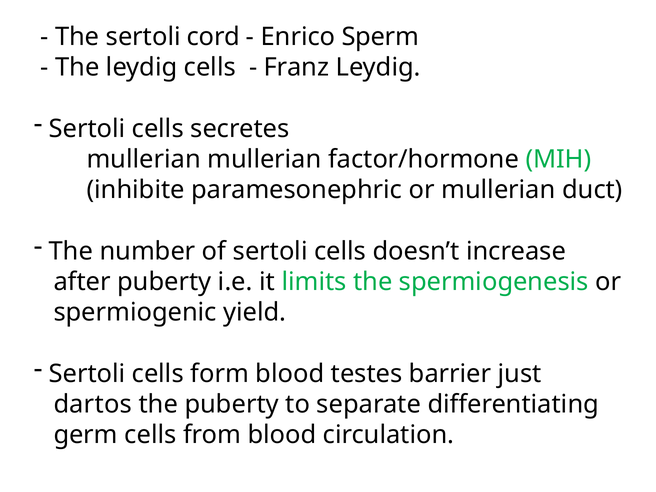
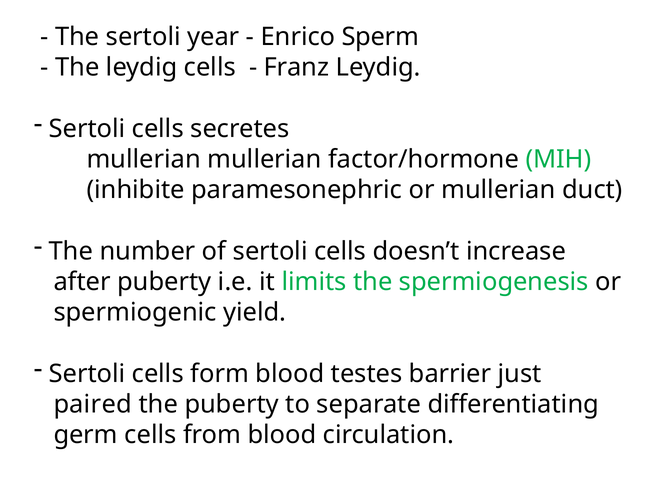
cord: cord -> year (213, 37)
dartos: dartos -> paired (93, 404)
